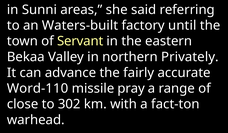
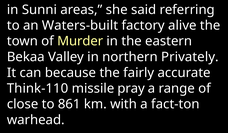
until: until -> alive (182, 26)
Servant: Servant -> Murder (80, 41)
advance: advance -> because (70, 73)
Word-110: Word-110 -> Think-110 (38, 89)
302: 302 -> 861 (69, 105)
